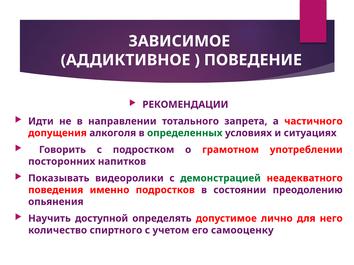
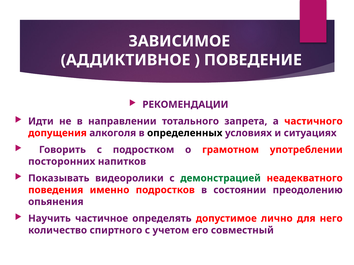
определенных colour: green -> black (185, 133)
доступной: доступной -> частичное (102, 219)
самооценку: самооценку -> совместный (242, 231)
